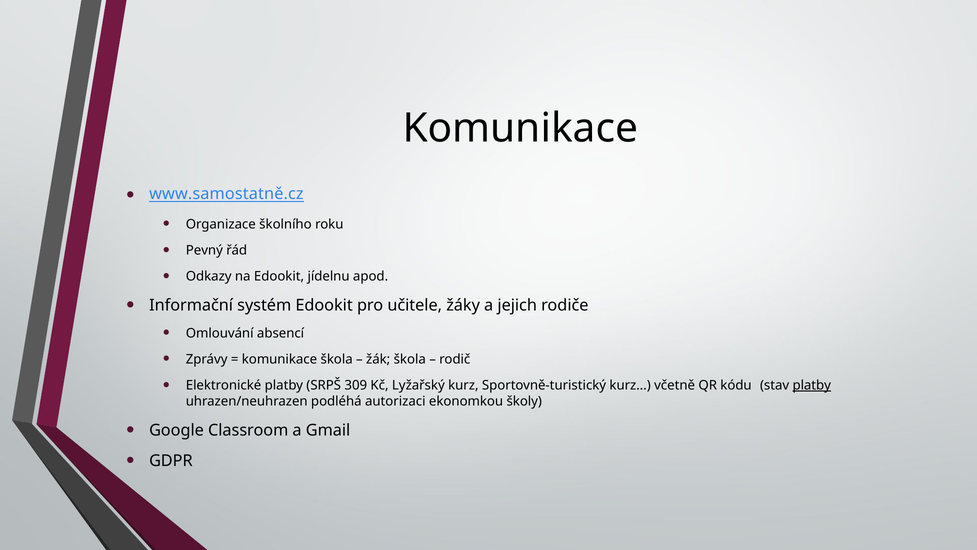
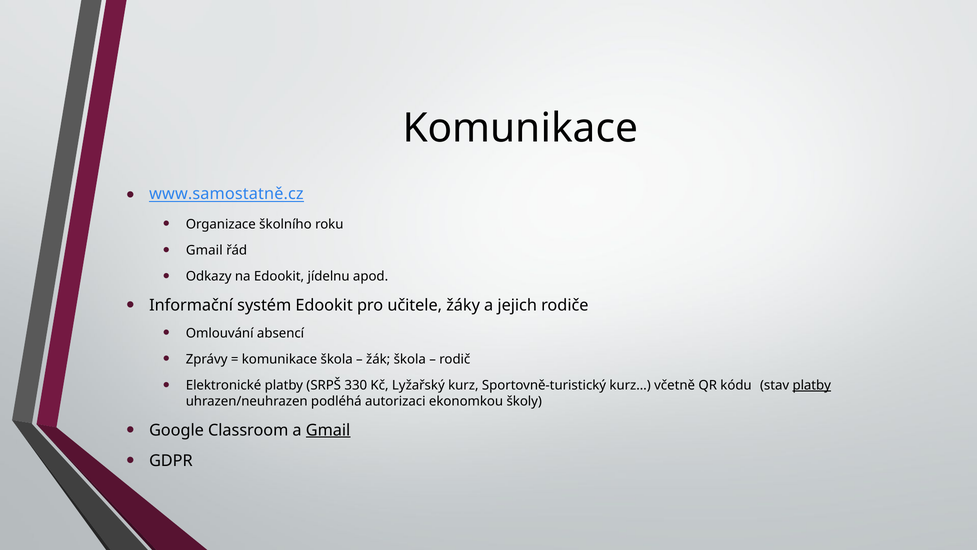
Pevný: Pevný -> Gmail (204, 250)
309: 309 -> 330 (356, 385)
Gmail underline: none -> present (328, 430)
